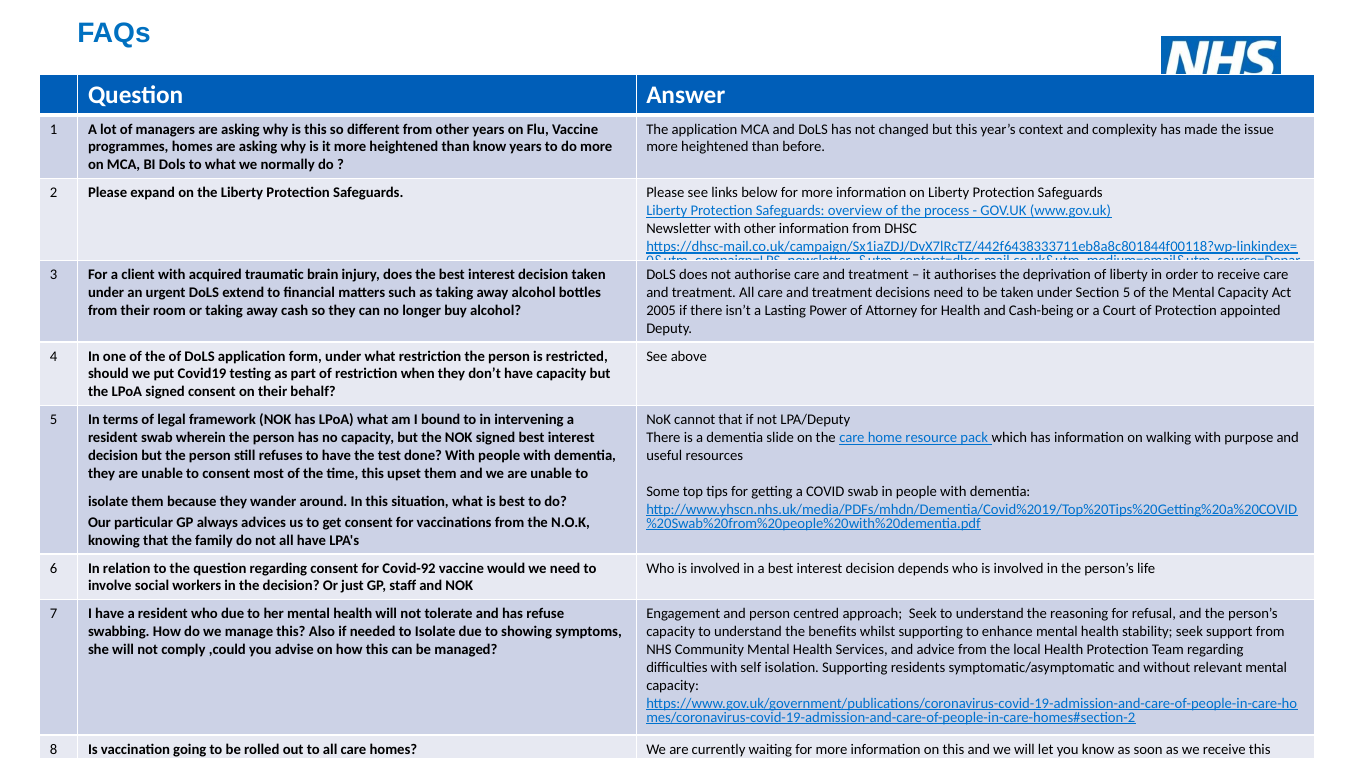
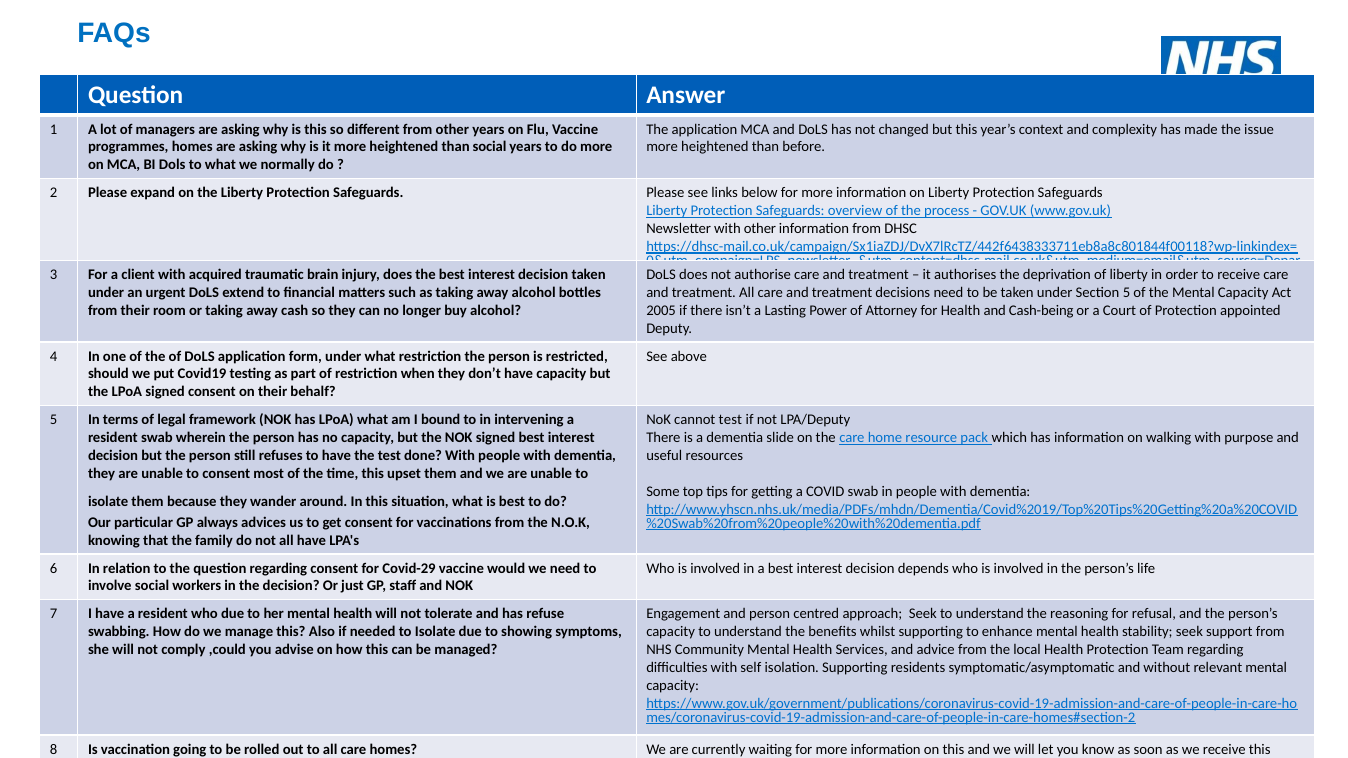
than know: know -> social (490, 147)
cannot that: that -> test (730, 420)
Covid-92: Covid-92 -> Covid-29 (409, 568)
